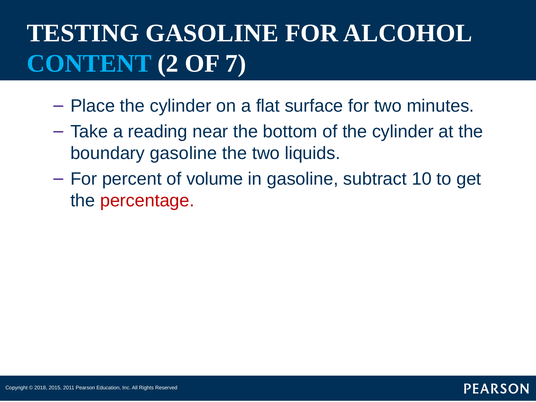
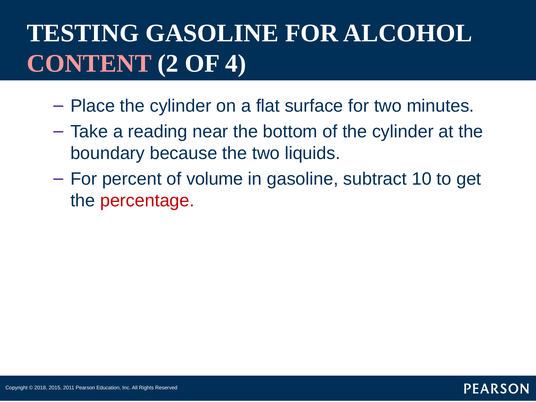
CONTENT colour: light blue -> pink (89, 64)
7: 7 -> 4 (236, 64)
boundary gasoline: gasoline -> because (184, 153)
